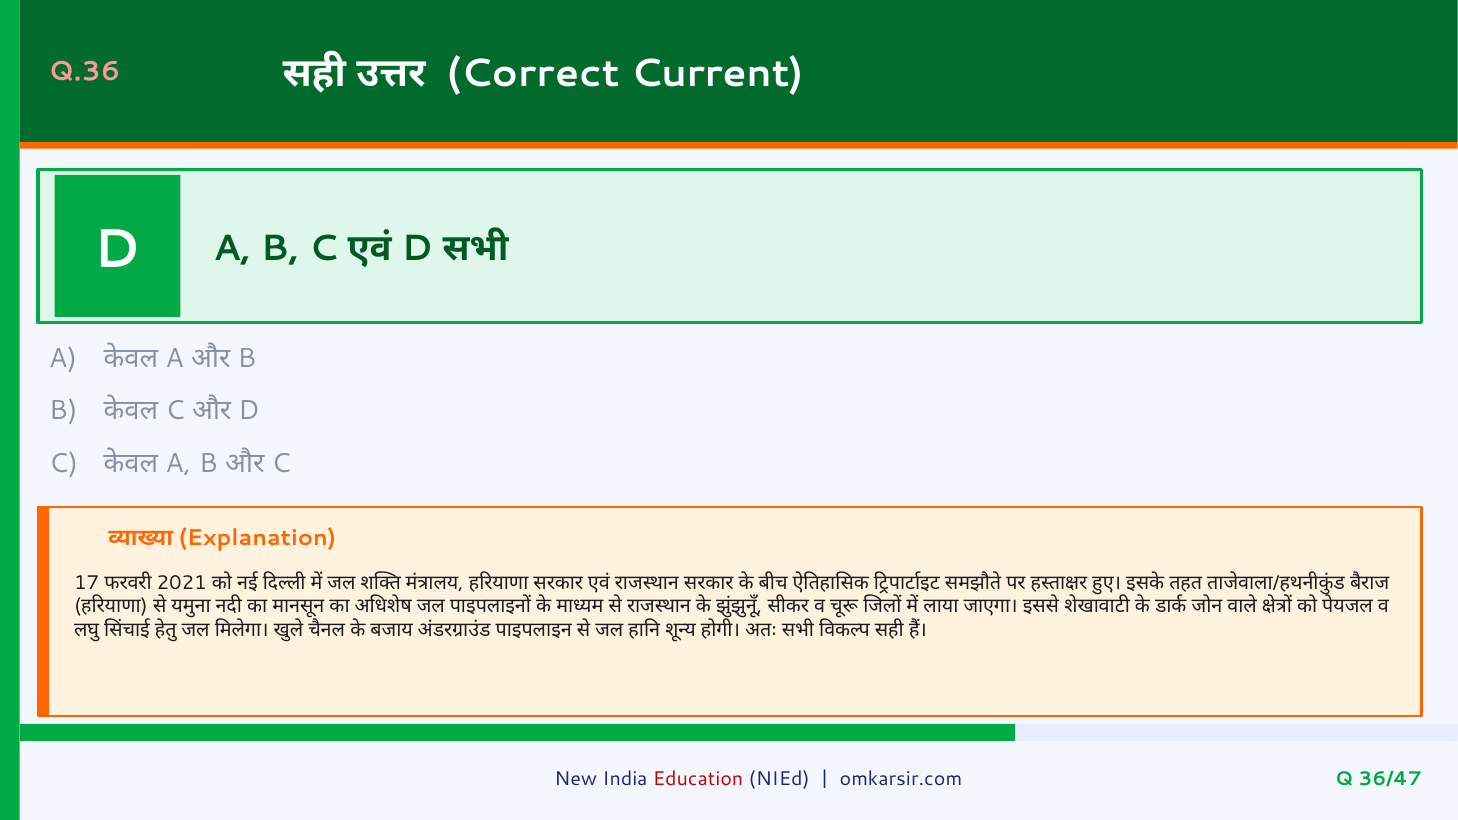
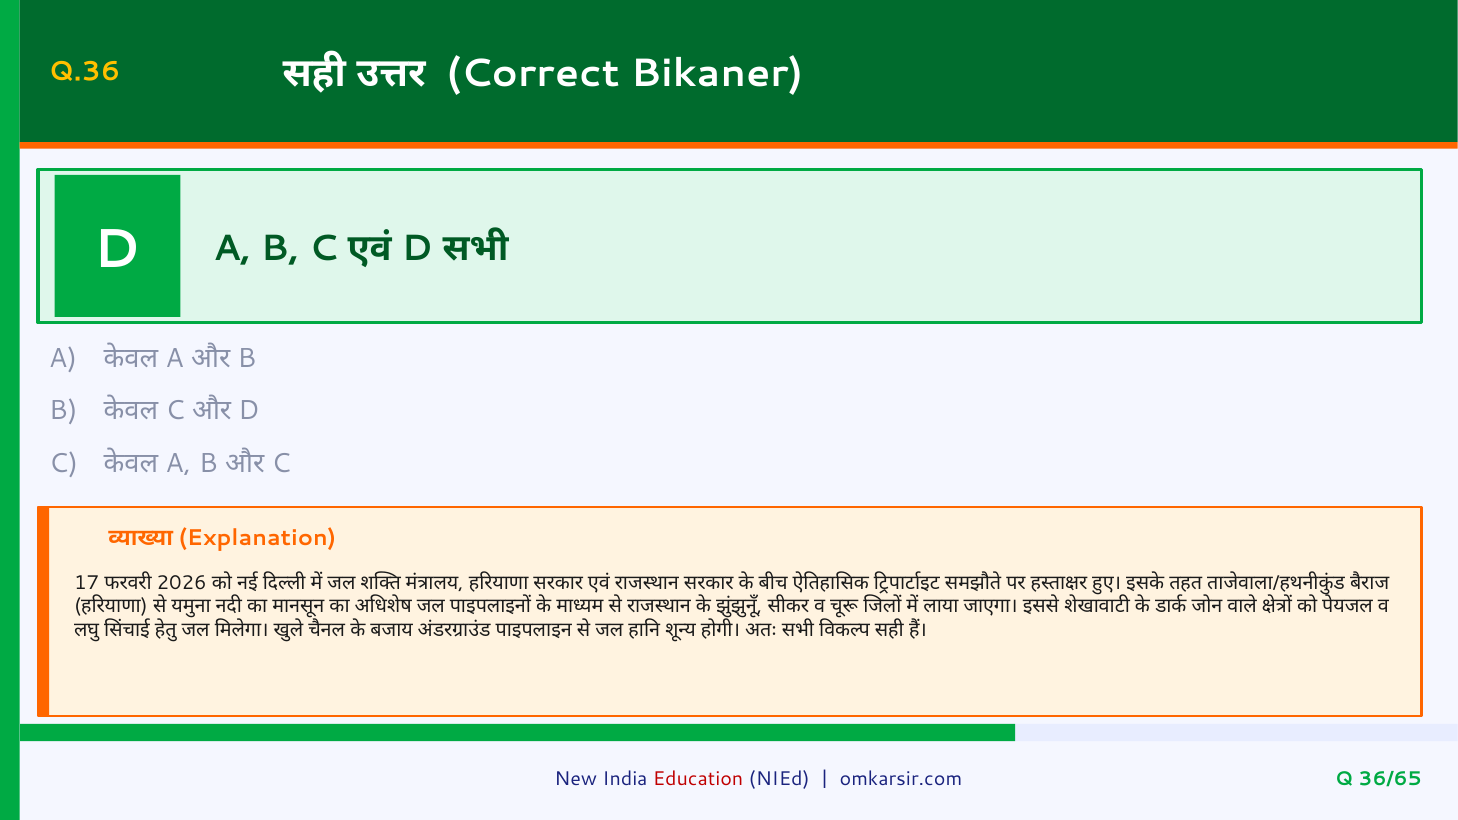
Q.36 colour: pink -> yellow (85, 72)
Current: Current -> Bikaner (717, 74)
2021: 2021 -> 2026 (182, 583)
36/47: 36/47 -> 36/65 (1390, 779)
